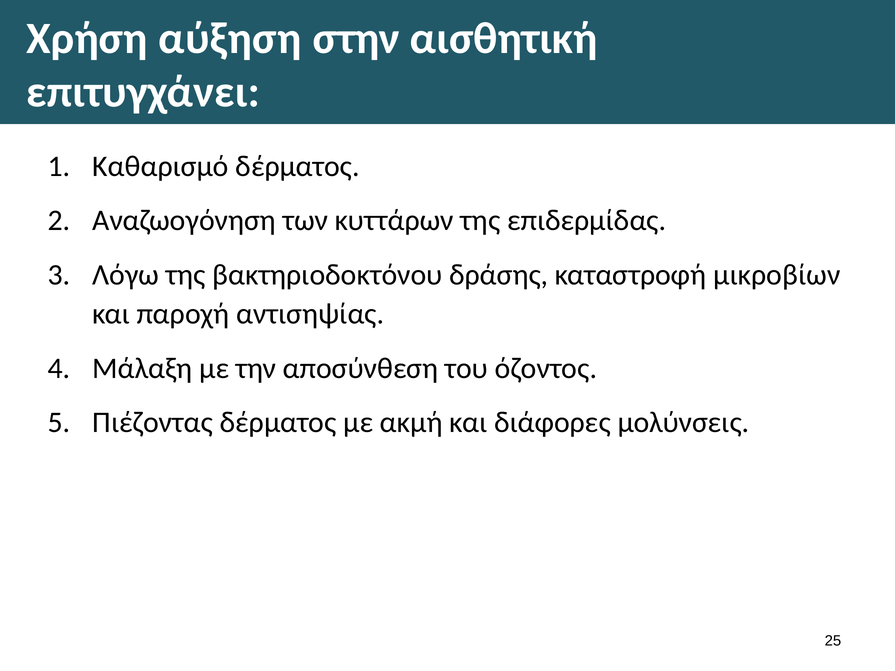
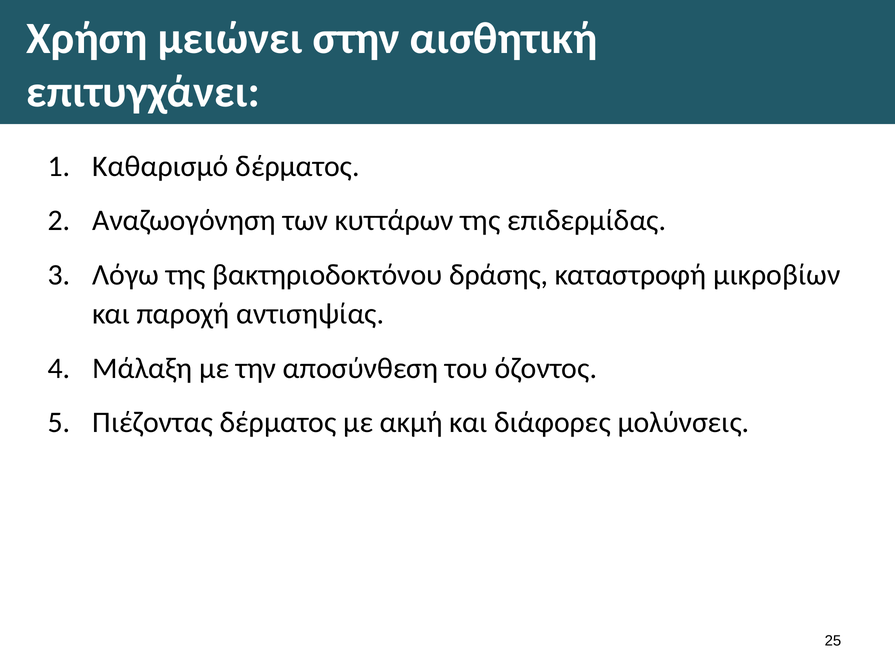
αύξηση: αύξηση -> μειώνει (230, 38)
